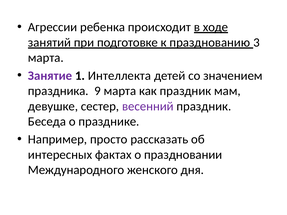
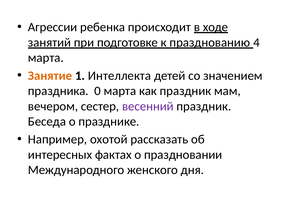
3: 3 -> 4 (256, 43)
Занятие colour: purple -> orange (50, 76)
9: 9 -> 0 (98, 91)
девушке: девушке -> вечером (53, 106)
просто: просто -> охотой (109, 140)
